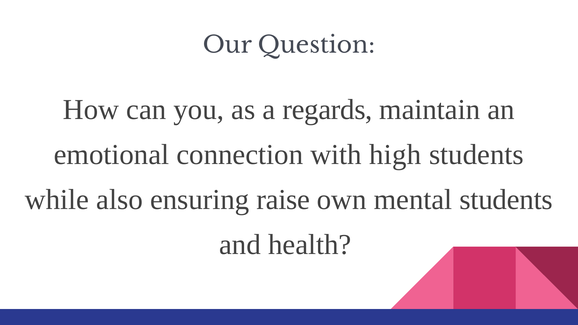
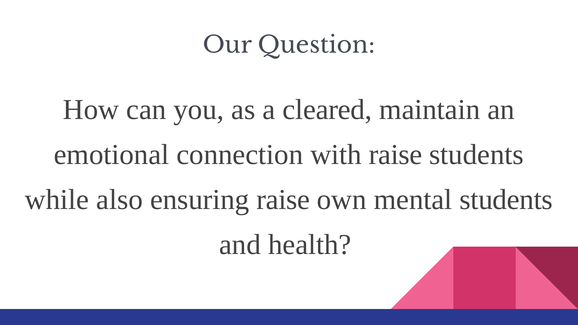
regards: regards -> cleared (327, 110)
with high: high -> raise (396, 155)
